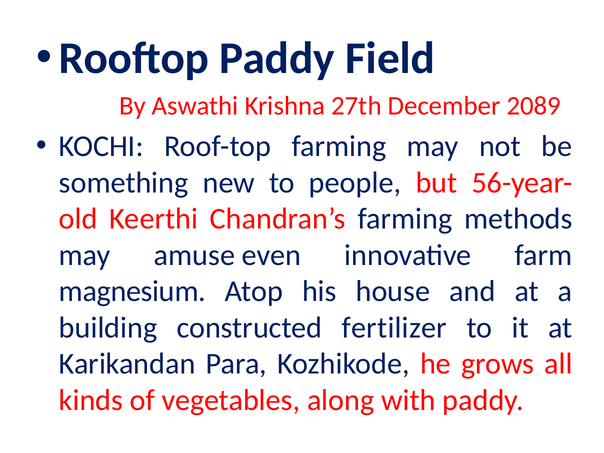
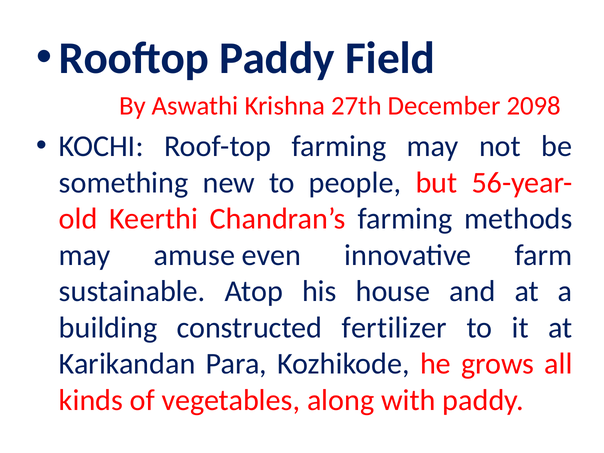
2089: 2089 -> 2098 (534, 106)
magnesium: magnesium -> sustainable (132, 291)
